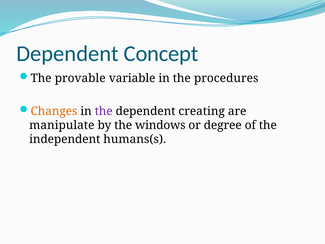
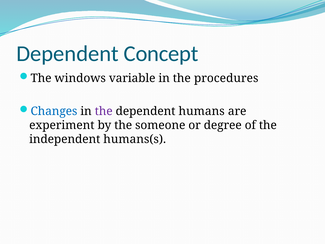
provable: provable -> windows (80, 78)
Changes colour: orange -> blue (54, 111)
creating: creating -> humans (202, 111)
manipulate: manipulate -> experiment (62, 125)
windows: windows -> someone (160, 125)
